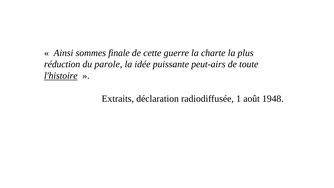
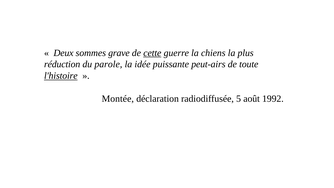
Ainsi: Ainsi -> Deux (63, 53)
finale: finale -> grave (119, 53)
cette underline: none -> present (152, 53)
charte: charte -> chiens (213, 53)
Extraits: Extraits -> Montée (118, 99)
1: 1 -> 5 (239, 99)
1948: 1948 -> 1992 (273, 99)
